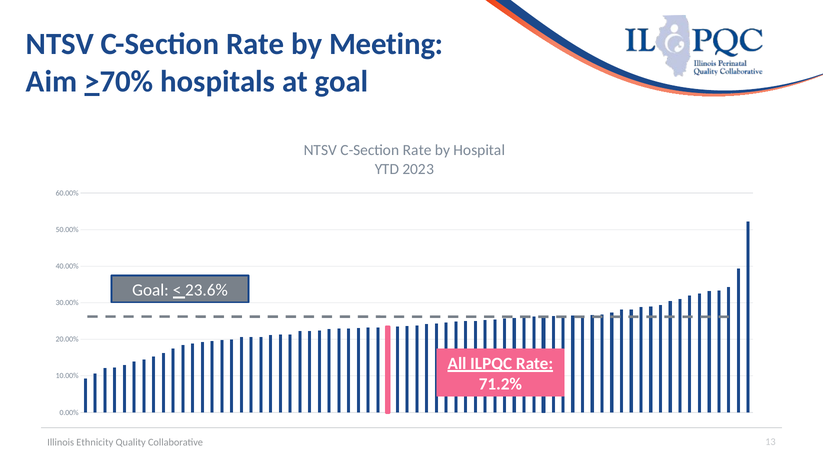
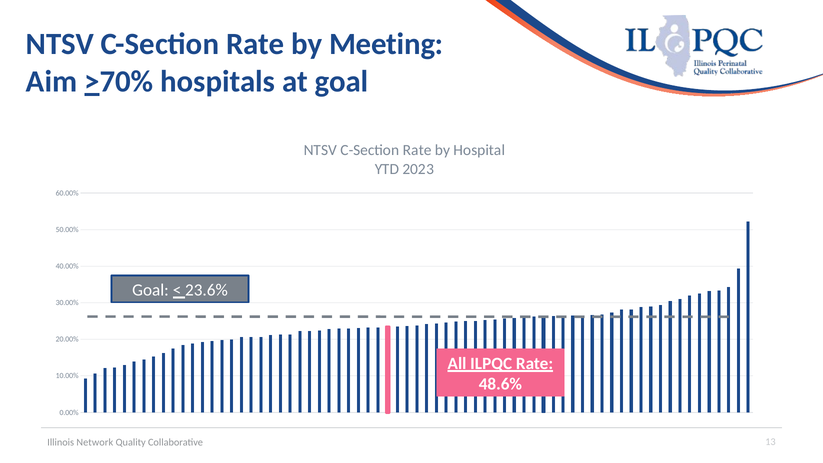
71.2%: 71.2% -> 48.6% (500, 384)
Ethnicity: Ethnicity -> Network (95, 442)
